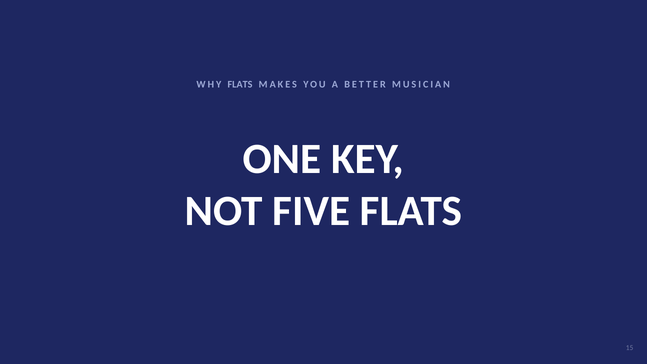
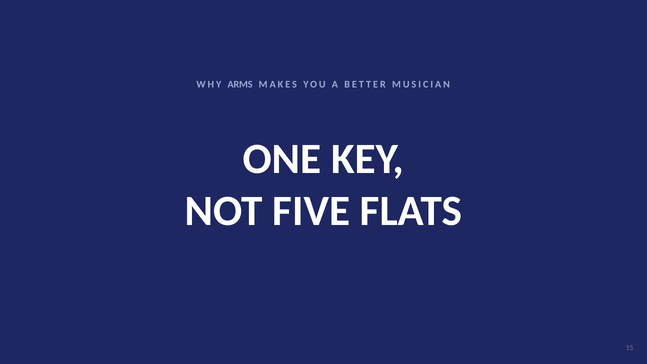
WHY FLATS: FLATS -> ARMS (240, 84)
